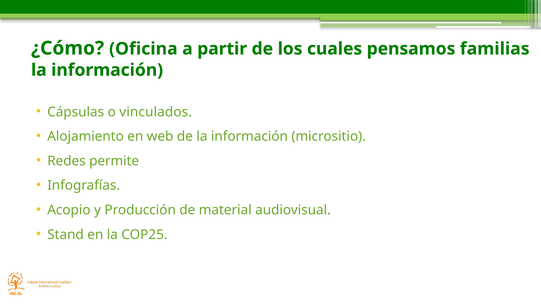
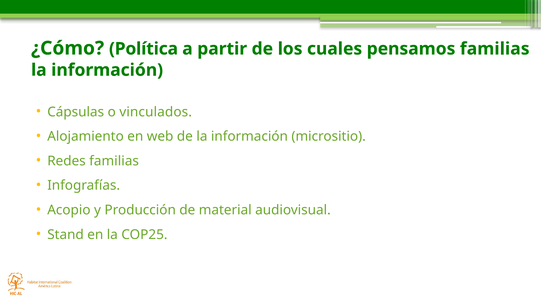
Oficina: Oficina -> Política (143, 49)
Redes permite: permite -> familias (114, 161)
